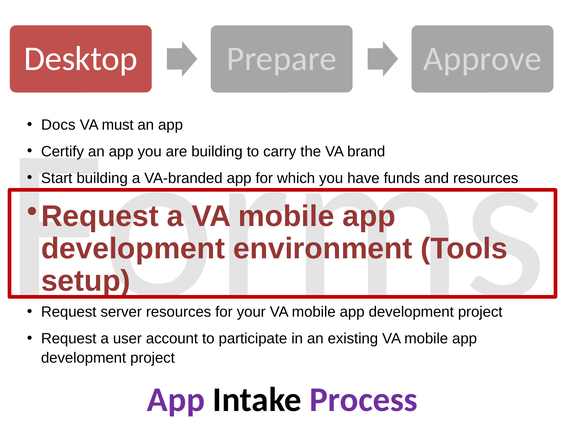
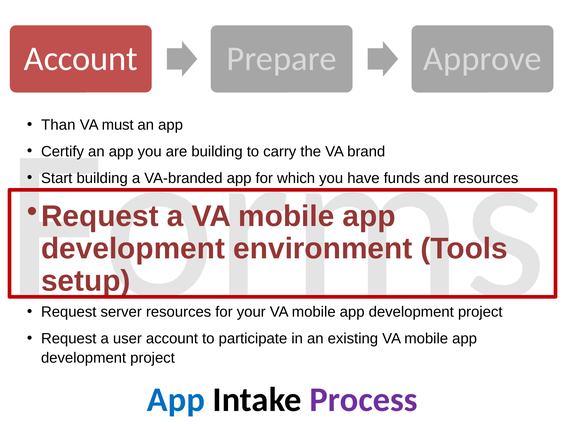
Desktop: Desktop -> Account (81, 59)
Docs: Docs -> Than (58, 125)
App colour: purple -> blue (176, 400)
